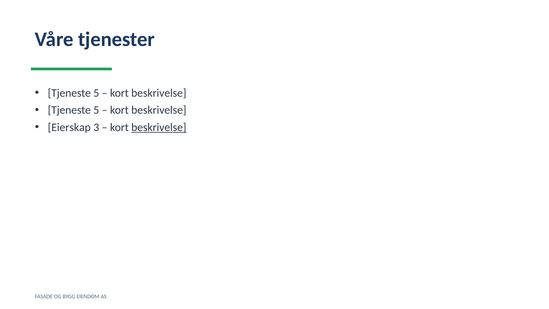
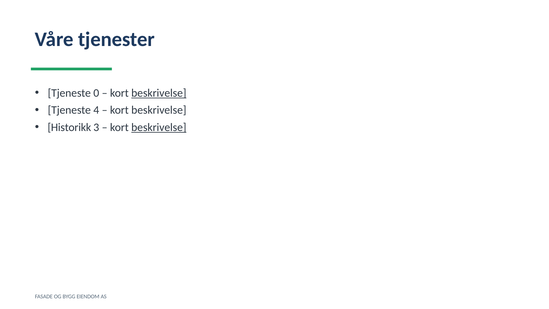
5: 5 -> 0 (96, 93)
beskrivelse underline: none -> present (159, 93)
5: 5 -> 4 (96, 110)
Eierskap: Eierskap -> Historikk (69, 127)
